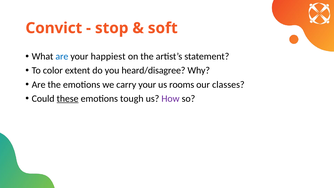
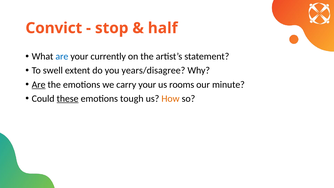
soft: soft -> half (163, 28)
happiest: happiest -> currently (108, 56)
color: color -> swell (53, 70)
heard/disagree: heard/disagree -> years/disagree (153, 70)
Are underline: none -> present (39, 84)
classes: classes -> minute (228, 84)
How colour: purple -> orange (170, 98)
